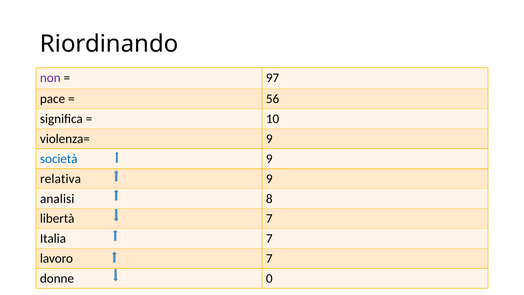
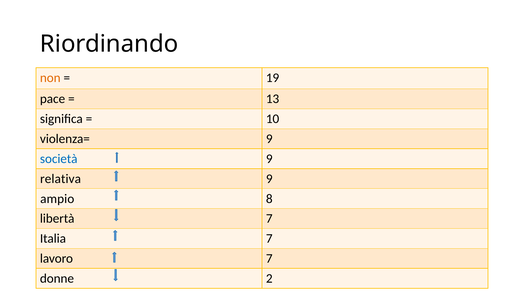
non colour: purple -> orange (50, 78)
97: 97 -> 19 (273, 78)
56: 56 -> 13 (273, 99)
analisi: analisi -> ampio (57, 199)
0: 0 -> 2 (269, 278)
